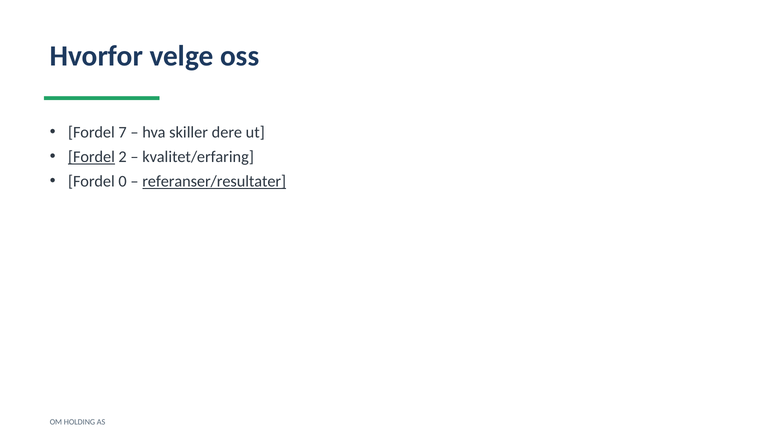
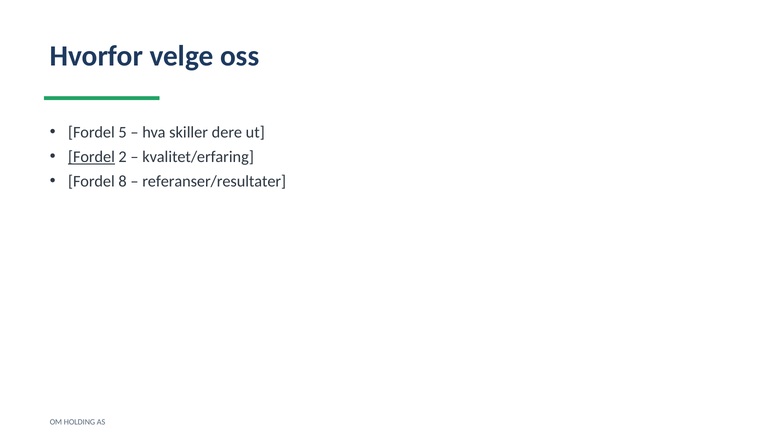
7: 7 -> 5 (123, 132)
0: 0 -> 8 (123, 181)
referanser/resultater underline: present -> none (214, 181)
